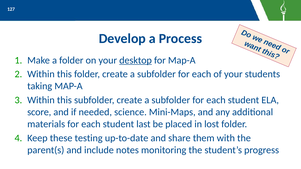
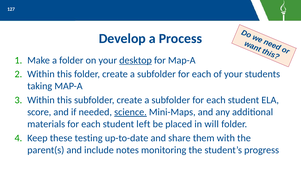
science underline: none -> present (130, 112)
last: last -> left (143, 124)
lost: lost -> will (212, 124)
